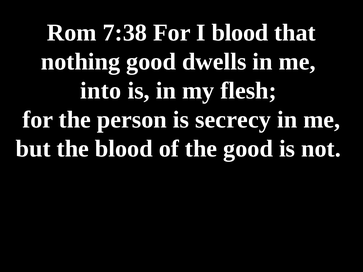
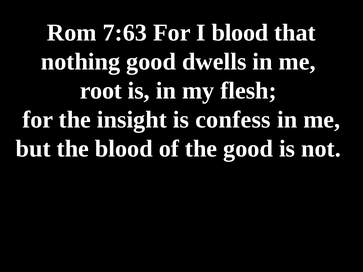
7:38: 7:38 -> 7:63 (125, 33)
into: into -> root (101, 91)
person: person -> insight (132, 120)
secrecy: secrecy -> confess (233, 120)
